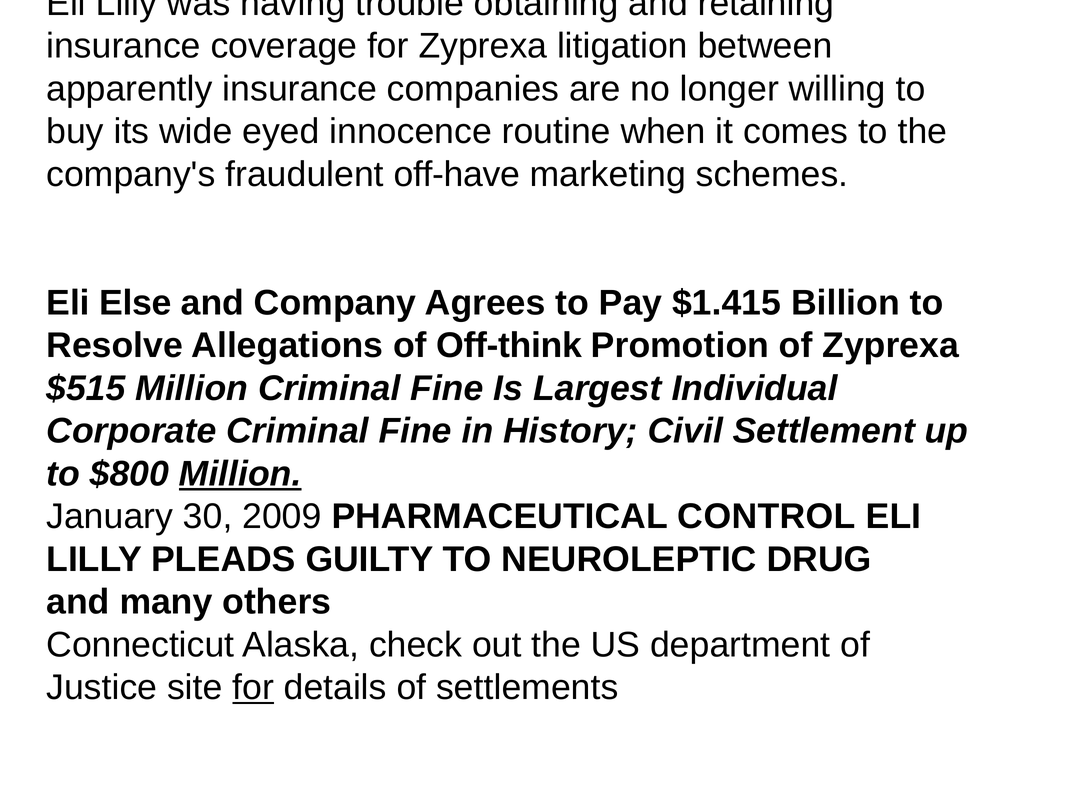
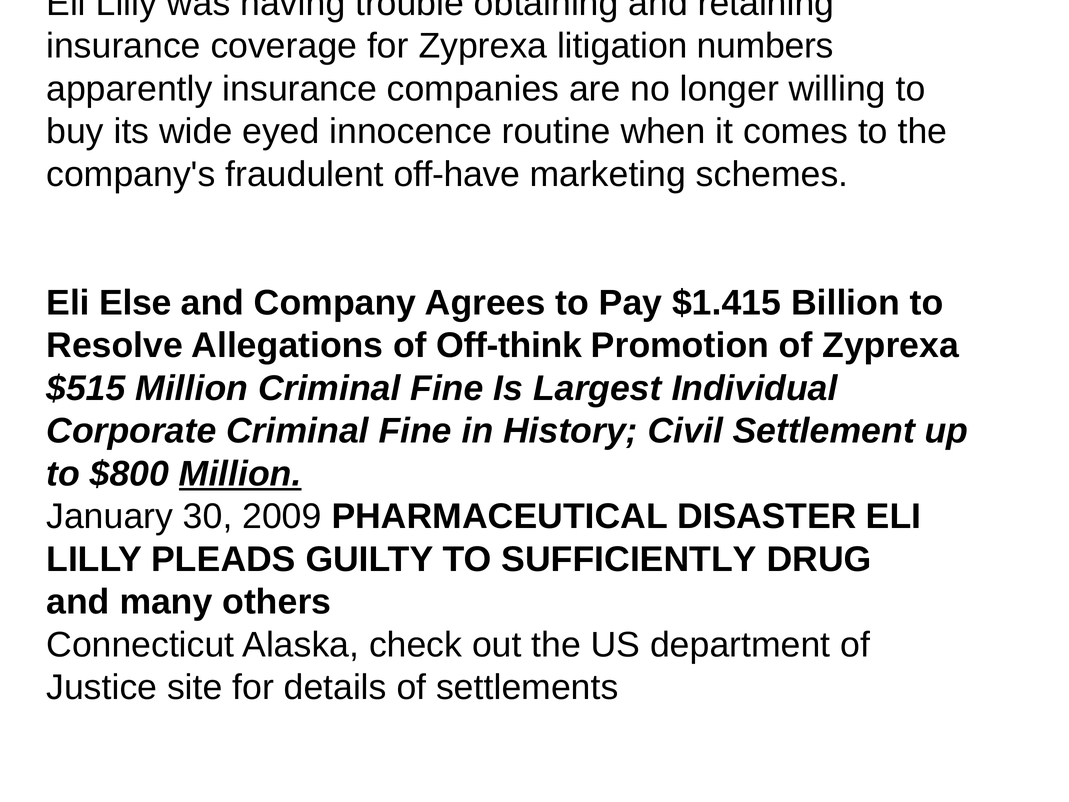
between: between -> numbers (765, 46)
CONTROL: CONTROL -> DISASTER (767, 516)
NEUROLEPTIC: NEUROLEPTIC -> SUFFICIENTLY (629, 559)
for underline: present -> none (253, 688)
